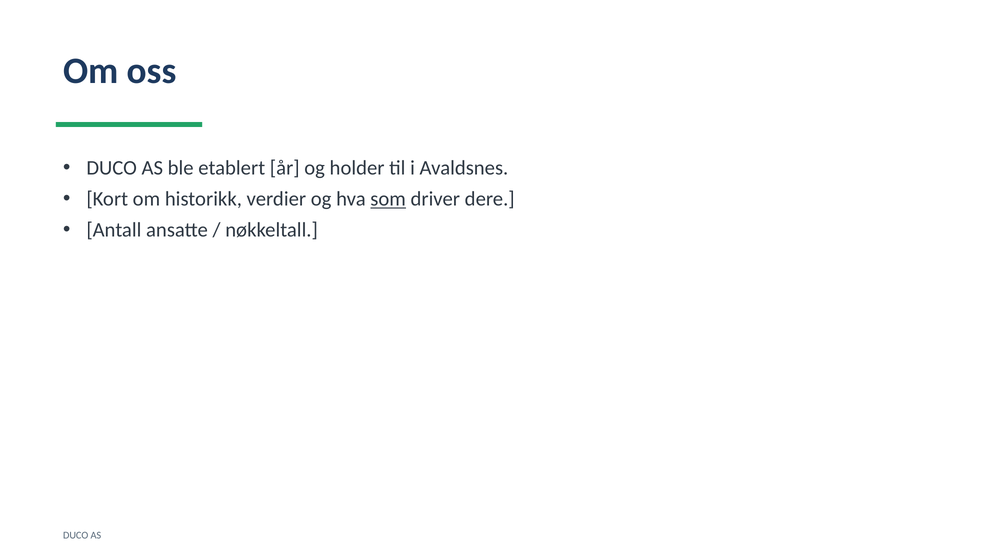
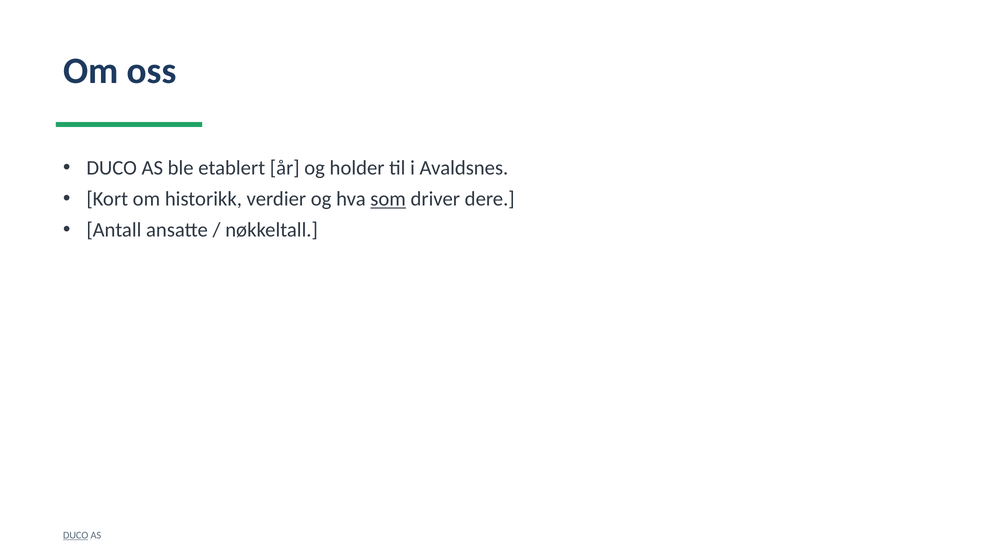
DUCO underline: none -> present (76, 535)
